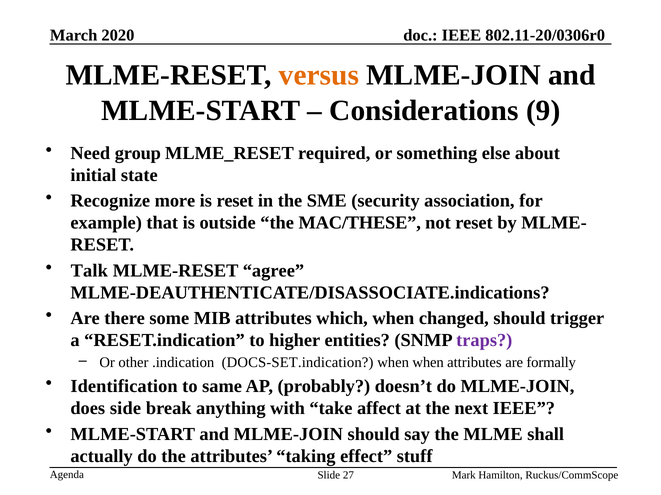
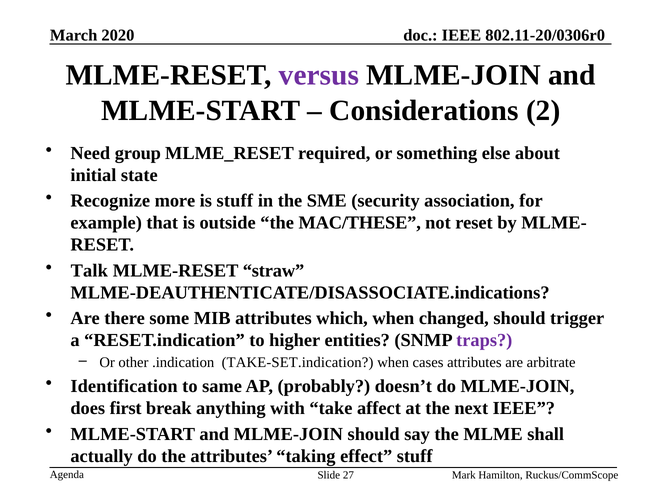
versus colour: orange -> purple (319, 75)
9: 9 -> 2 (543, 111)
is reset: reset -> stuff (235, 201)
agree: agree -> straw (274, 271)
DOCS-SET.indication: DOCS-SET.indication -> TAKE-SET.indication (298, 363)
when when: when -> cases (428, 363)
formally: formally -> arbitrate (551, 363)
side: side -> first (126, 409)
